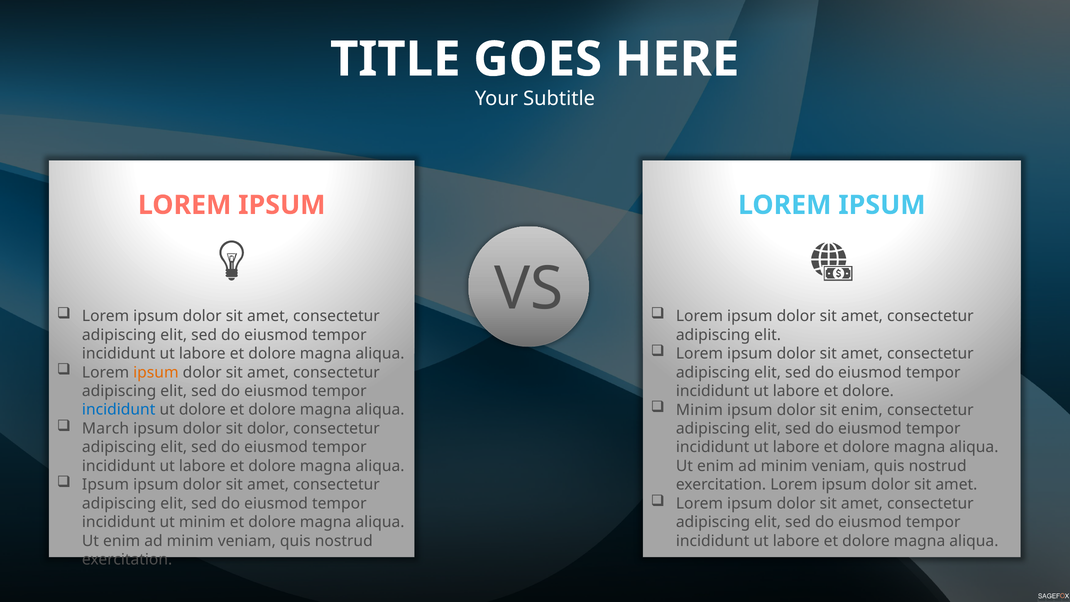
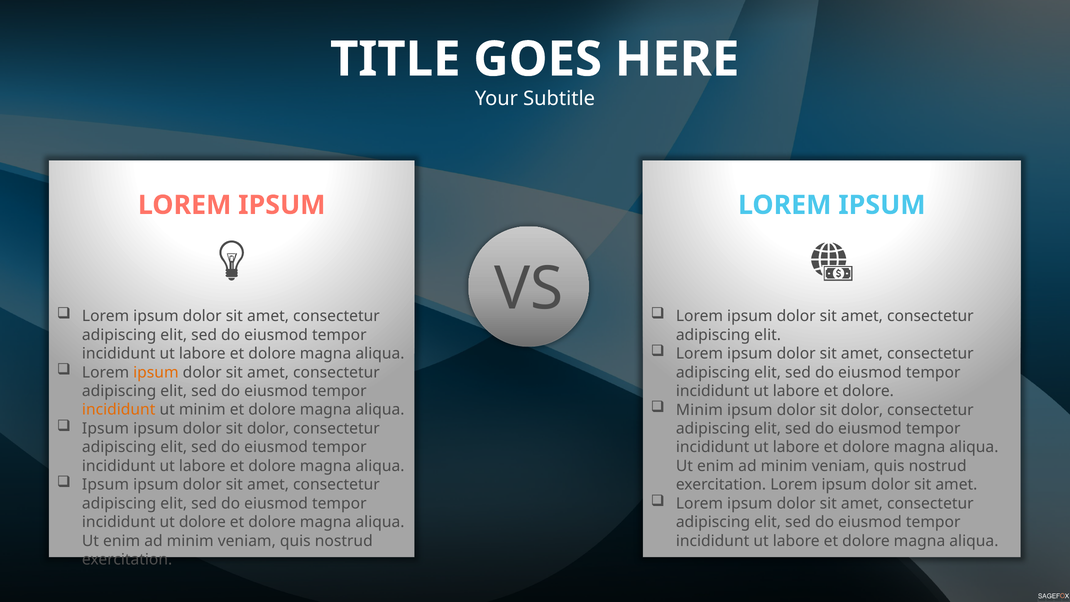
enim: enim -> dolor (862, 410)
incididunt colour: blue -> orange (119, 410)
ut dolore: dolore -> minim (202, 410)
March: March -> Ipsum (106, 428)
ut minim: minim -> dolore (202, 522)
